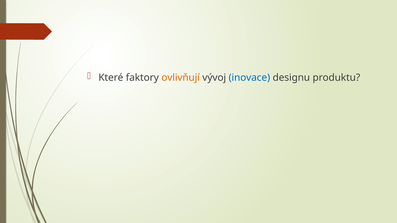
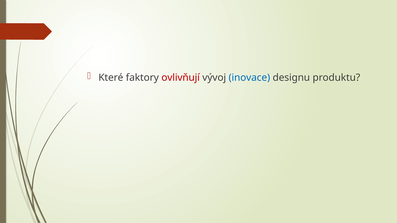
ovlivňují colour: orange -> red (181, 78)
